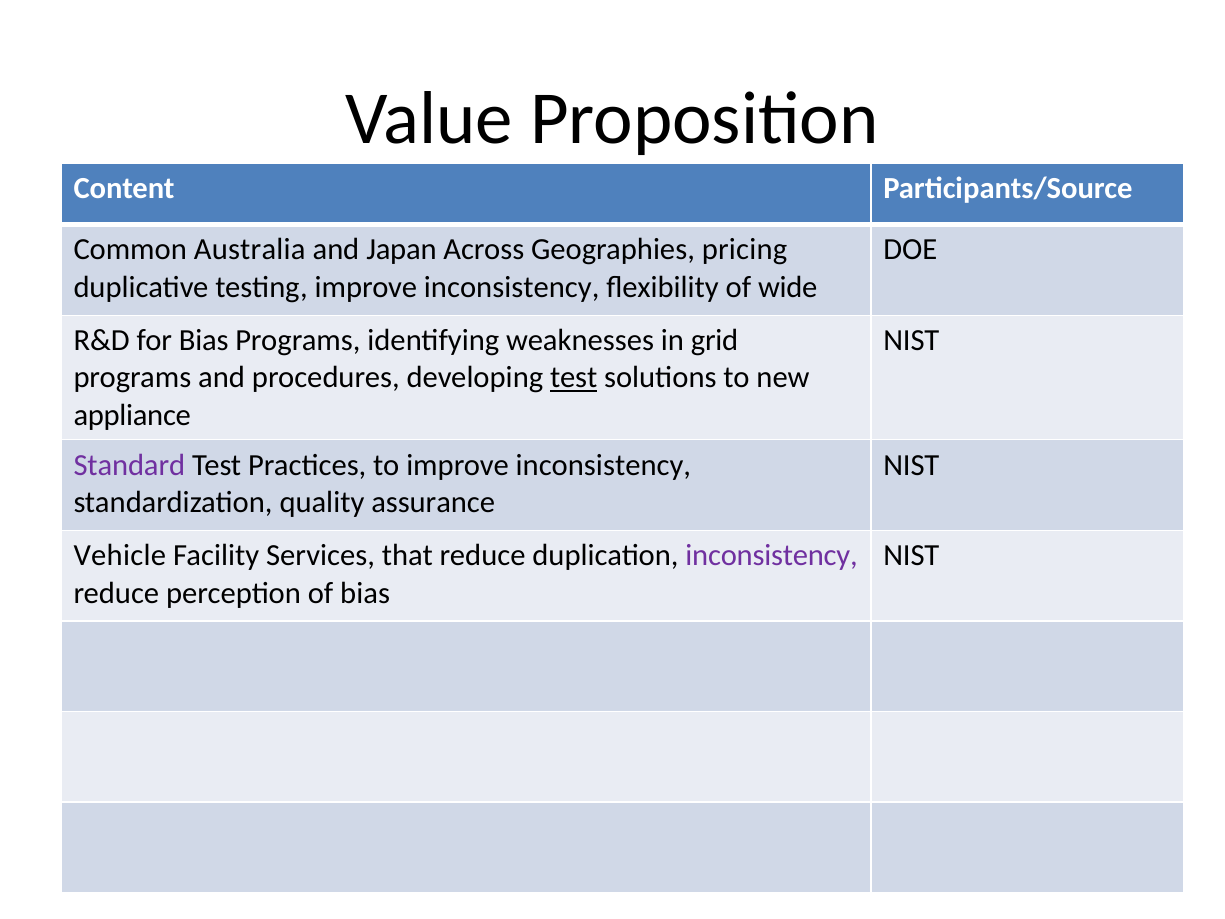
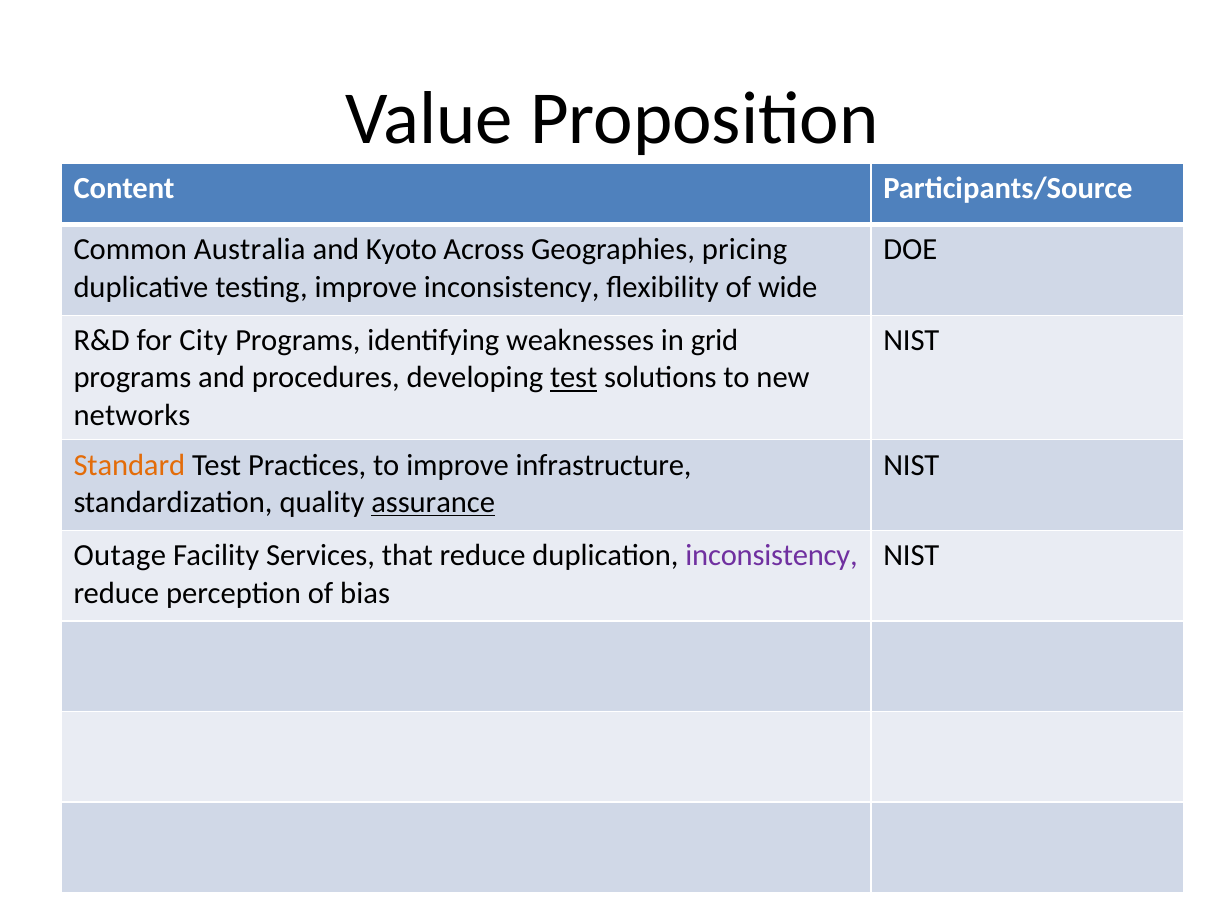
Japan: Japan -> Kyoto (401, 250)
for Bias: Bias -> City (204, 340)
appliance: appliance -> networks (132, 415)
Standard colour: purple -> orange (129, 465)
to improve inconsistency: inconsistency -> infrastructure (604, 465)
assurance underline: none -> present (433, 502)
Vehicle: Vehicle -> Outage (120, 555)
